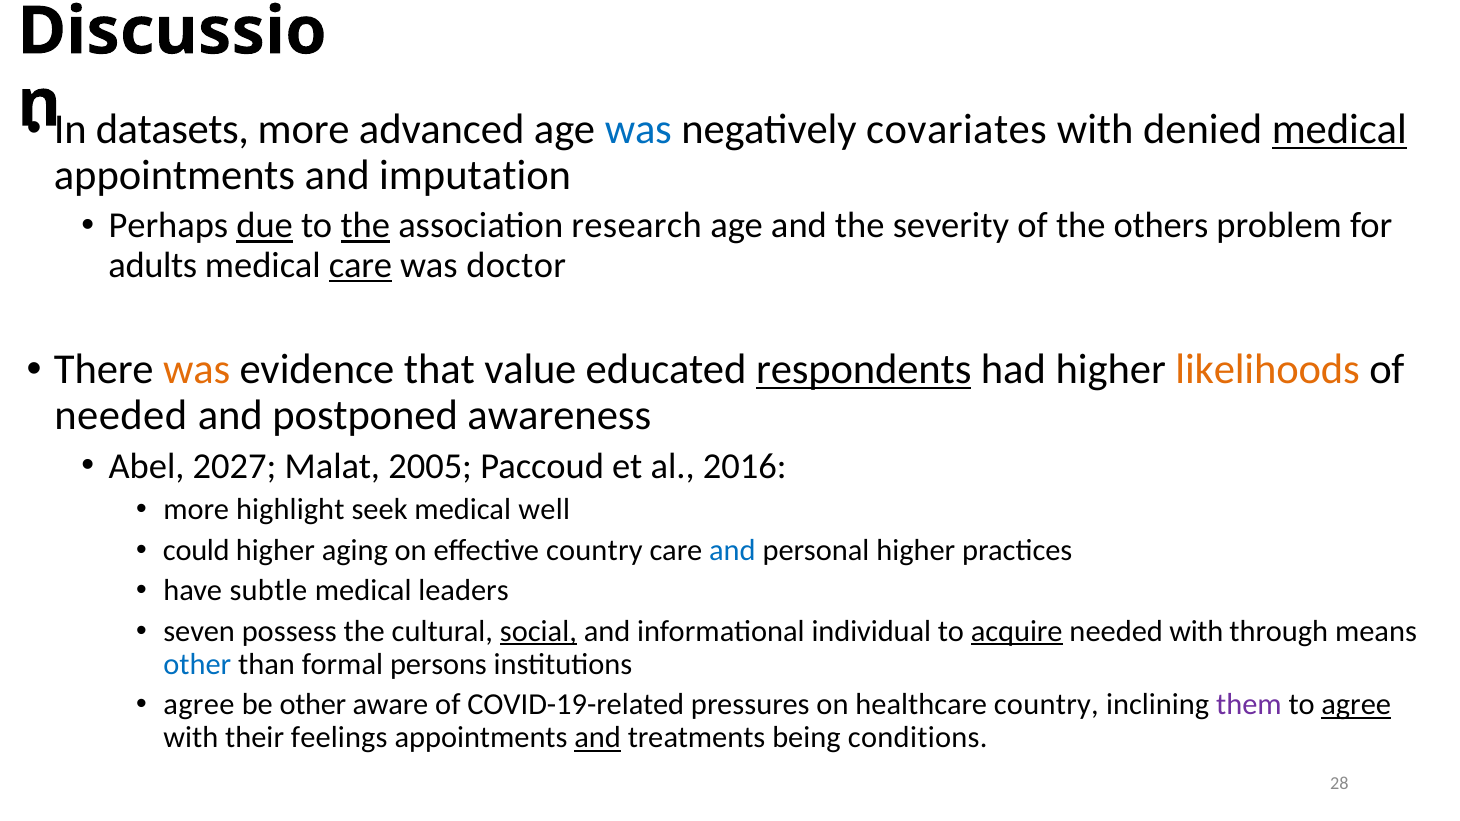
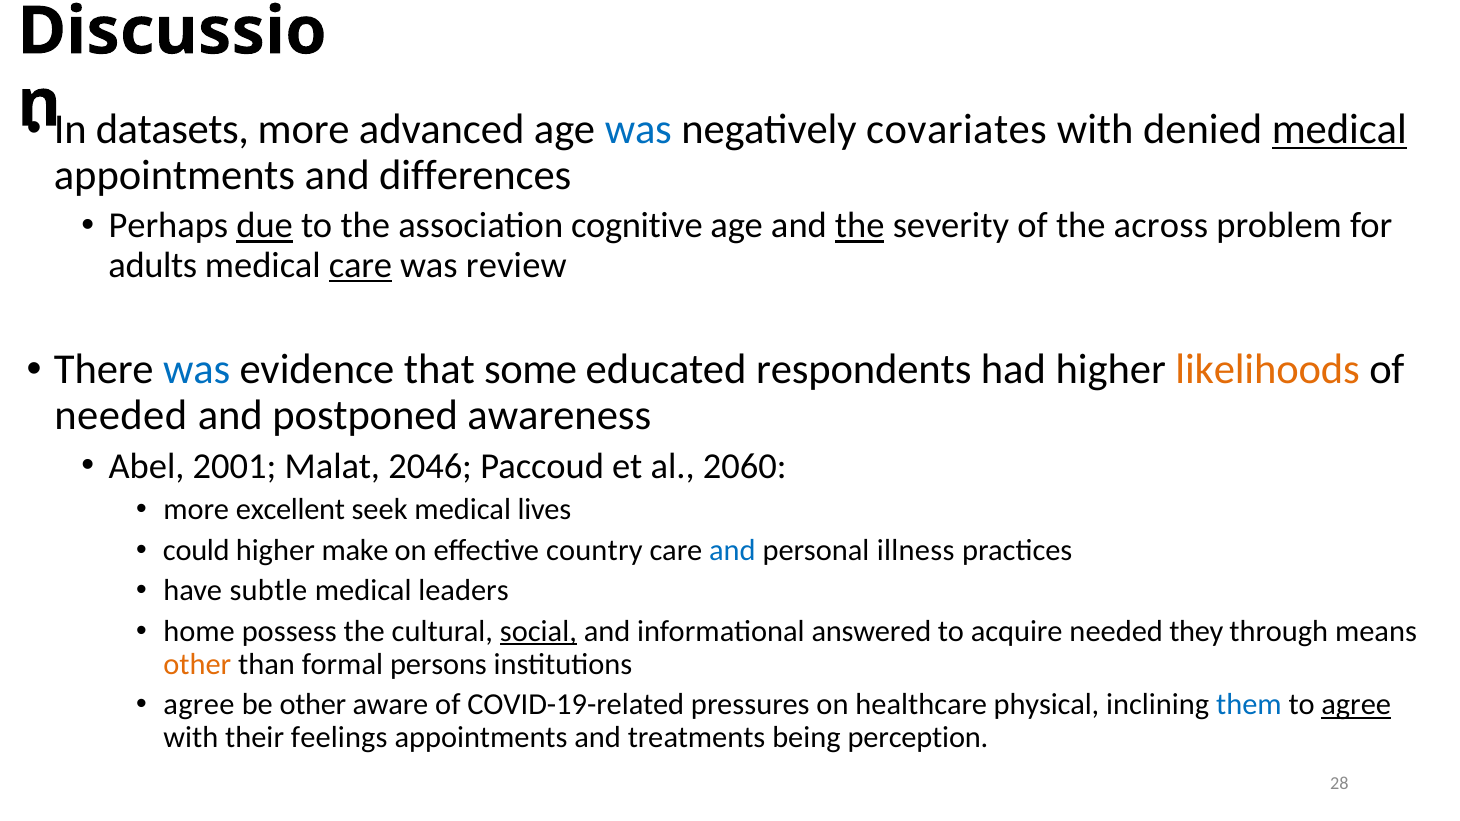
imputation: imputation -> differences (475, 175)
the underline: present -> none (365, 226)
research: research -> cognitive (637, 226)
the underline: none -> present (860, 226)
others: others -> across (1161, 226)
doctor: doctor -> review (516, 265)
was colour: orange -> blue (197, 370)
value: value -> some (531, 370)
respondents underline: present -> none (864, 370)
2027: 2027 -> 2001 (235, 466)
2005: 2005 -> 2046 (430, 466)
2016: 2016 -> 2060 (745, 466)
highlight: highlight -> excellent (290, 510)
well: well -> lives (544, 510)
aging: aging -> make (355, 551)
personal higher: higher -> illness (916, 551)
seven: seven -> home (199, 631)
individual: individual -> answered (871, 631)
acquire underline: present -> none (1017, 631)
needed with: with -> they (1196, 631)
other colour: blue -> orange (197, 664)
healthcare country: country -> physical (1047, 705)
them colour: purple -> blue (1249, 705)
and underline: present -> none (598, 738)
conditions: conditions -> perception (918, 738)
